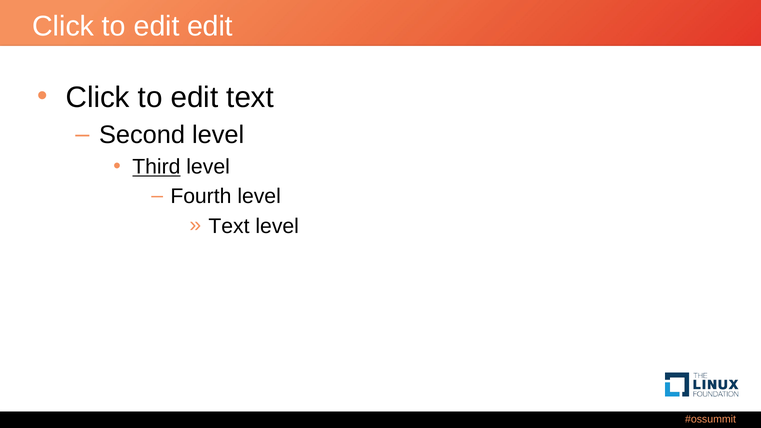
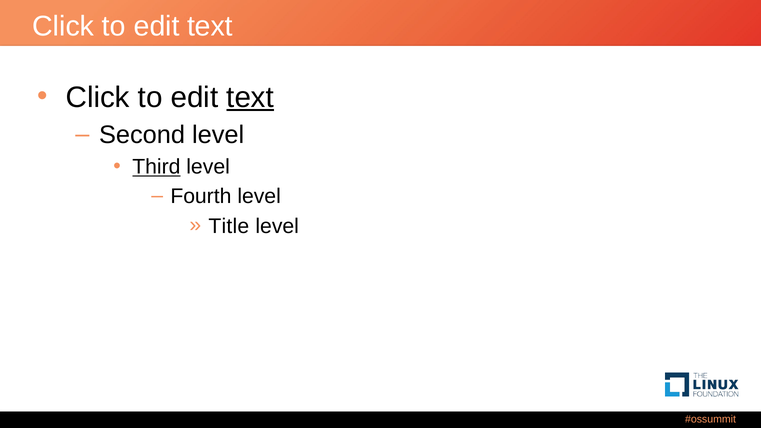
edit: edit -> text (210, 26)
text underline: none -> present (250, 97)
Text: Text -> Title (229, 226)
